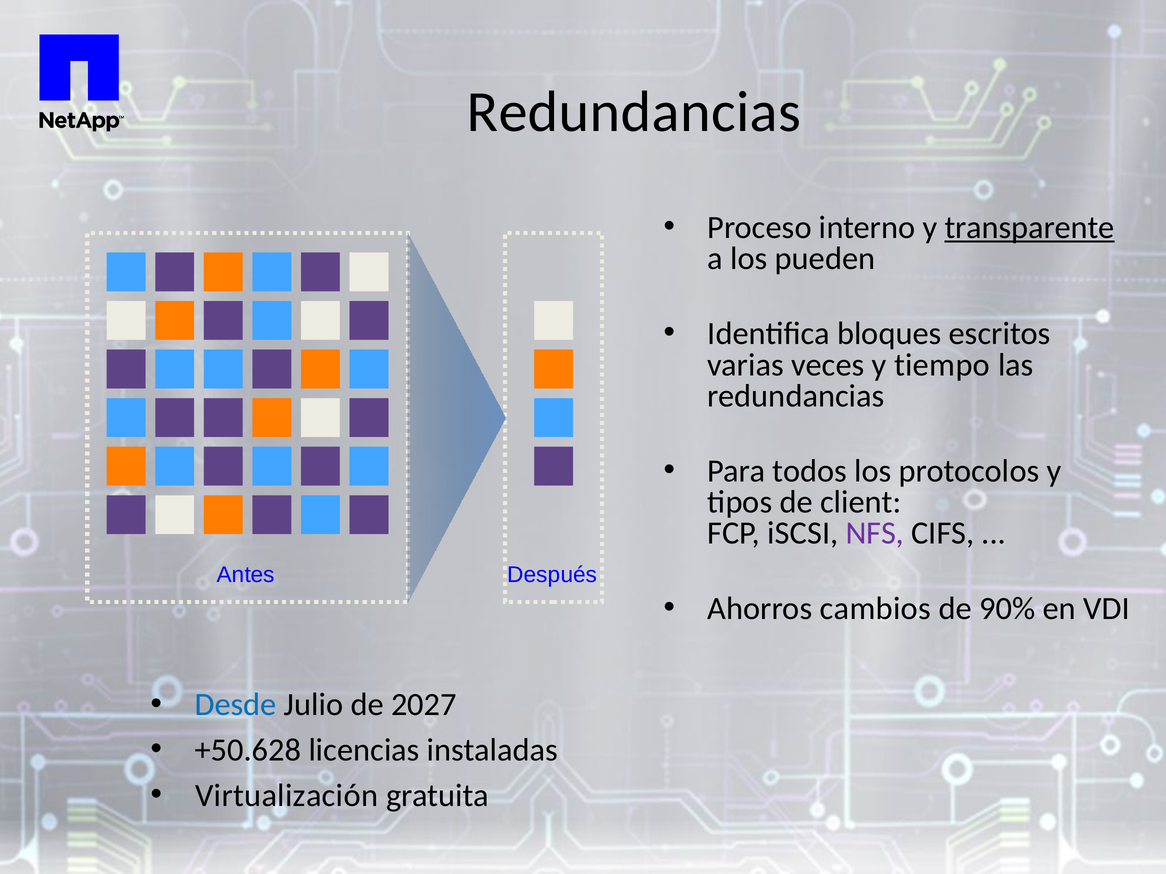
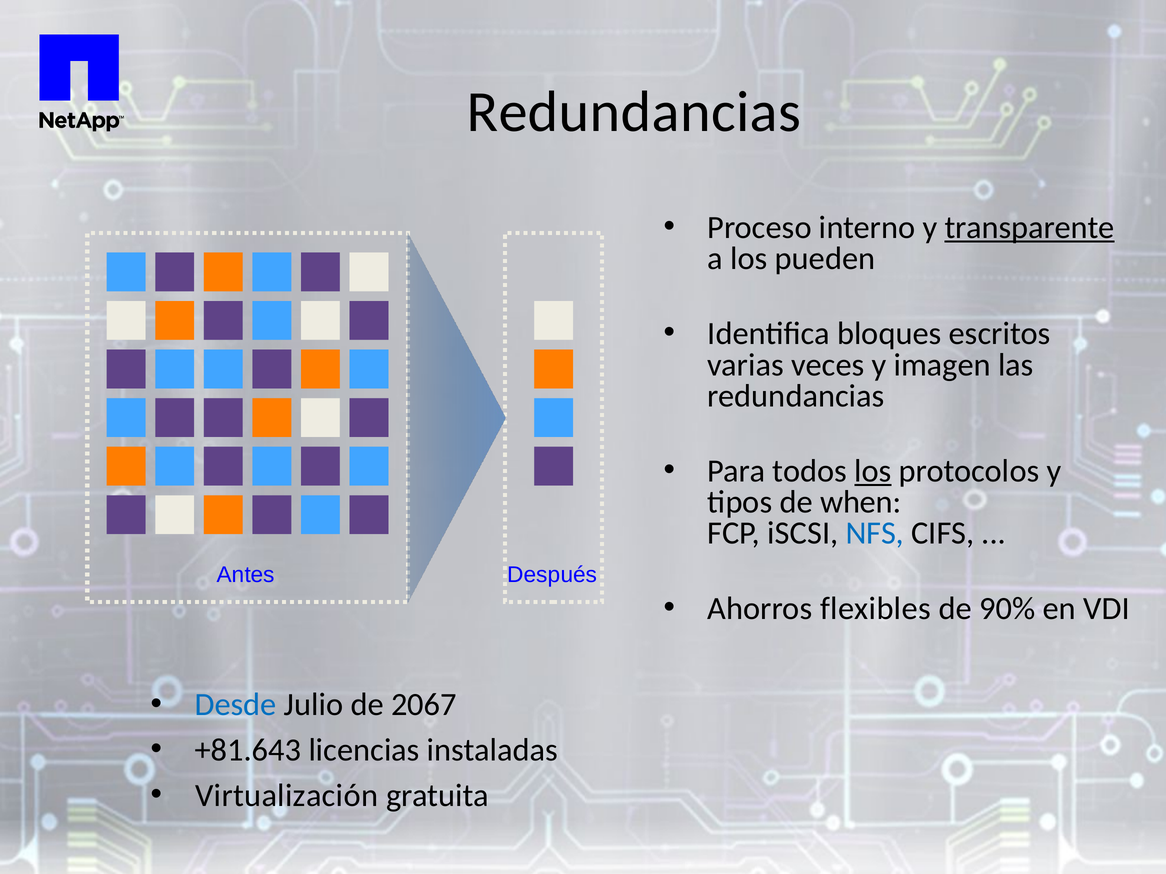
tiempo: tiempo -> imagen (942, 365)
los underline: none -> present (873, 471)
client: client -> when (861, 502)
NFS colour: purple -> blue (875, 534)
cambios: cambios -> flexibles (875, 609)
2027: 2027 -> 2067 (424, 705)
+50.628: +50.628 -> +81.643 (248, 751)
